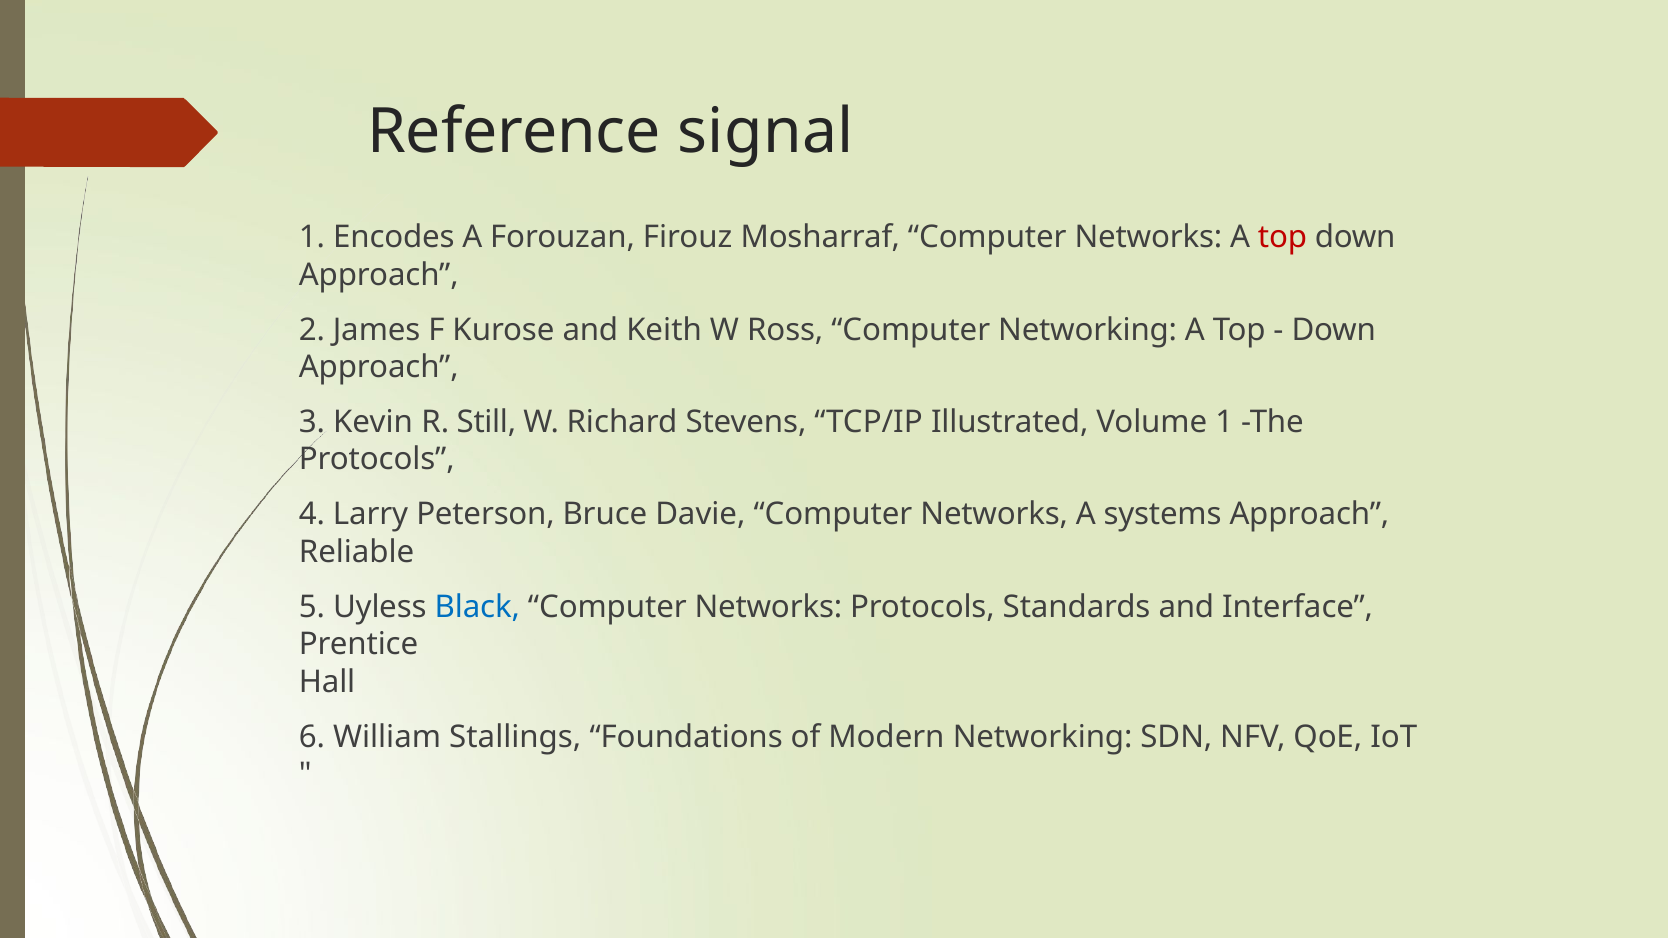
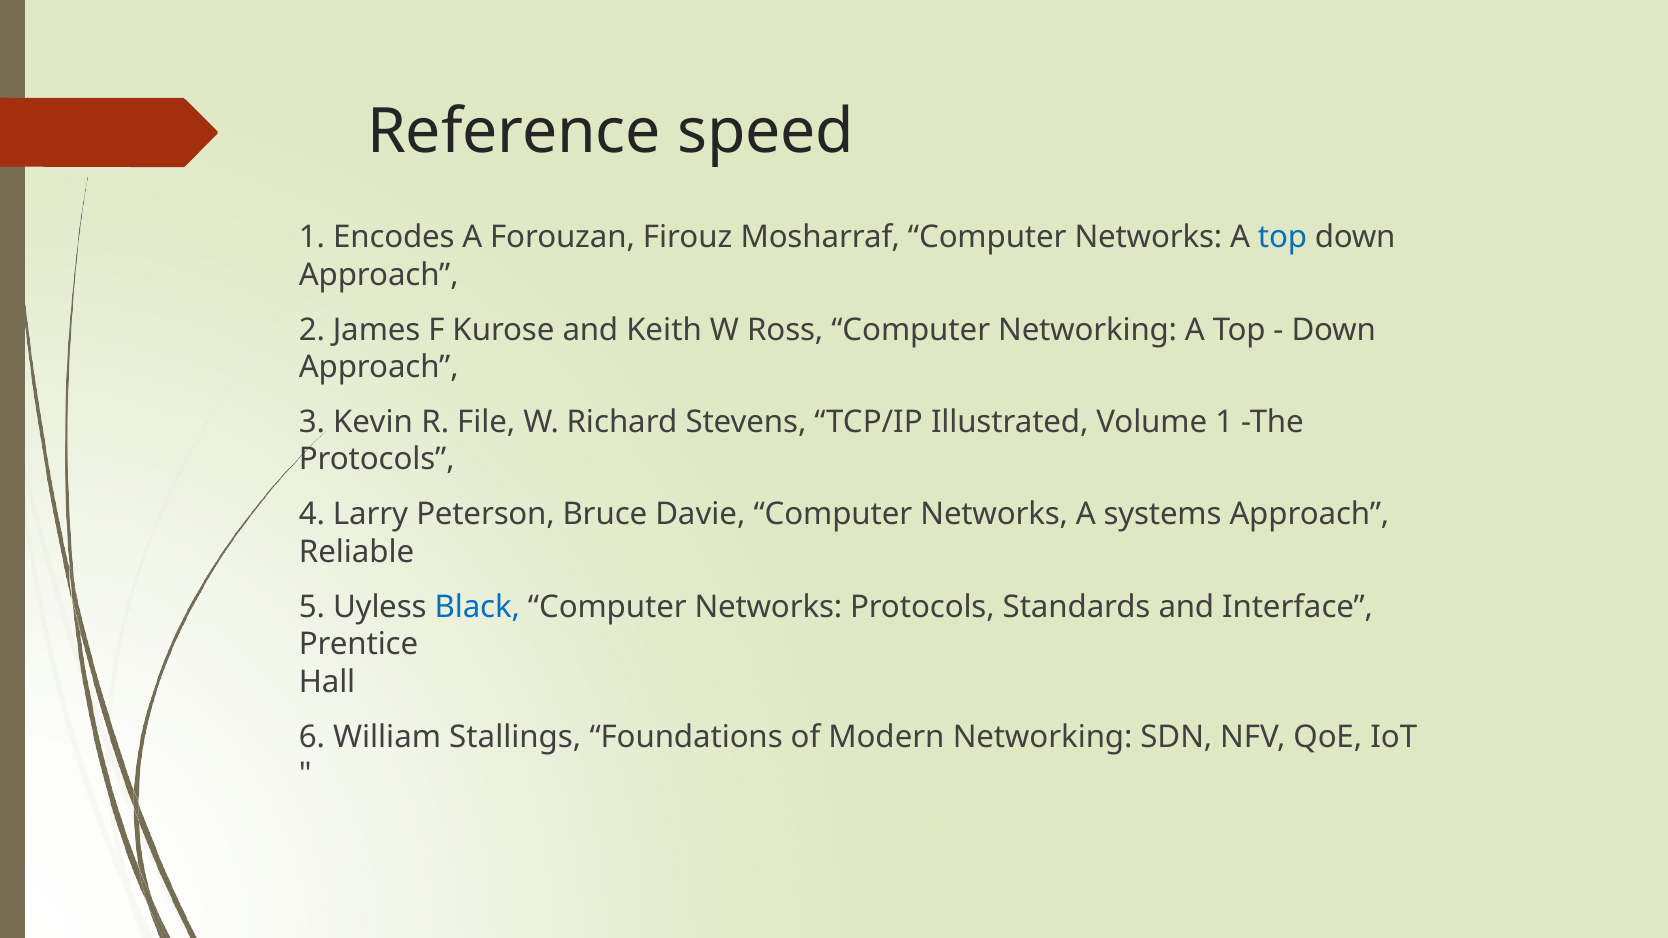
signal: signal -> speed (766, 132)
top colour: red -> blue (1282, 238)
Still: Still -> File (486, 422)
